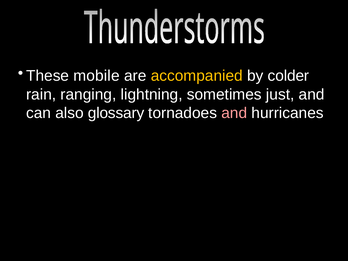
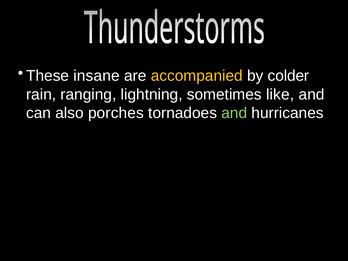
mobile: mobile -> insane (97, 76)
just: just -> like (280, 94)
glossary: glossary -> porches (116, 113)
and colour: pink -> light green (234, 113)
